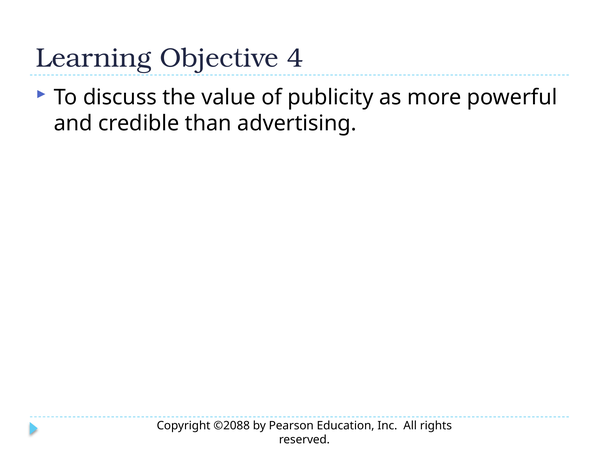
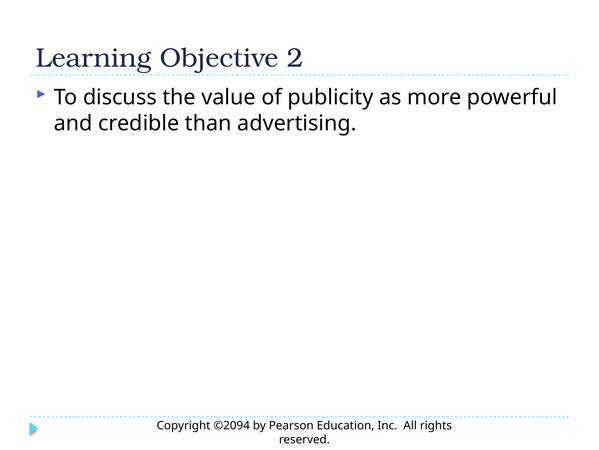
4: 4 -> 2 (295, 58)
©2088: ©2088 -> ©2094 (232, 425)
